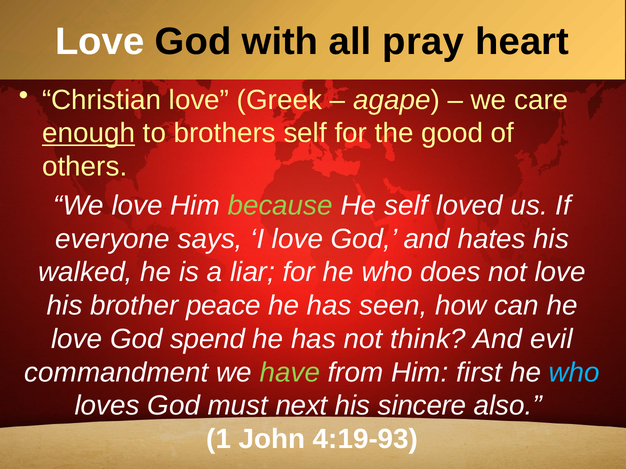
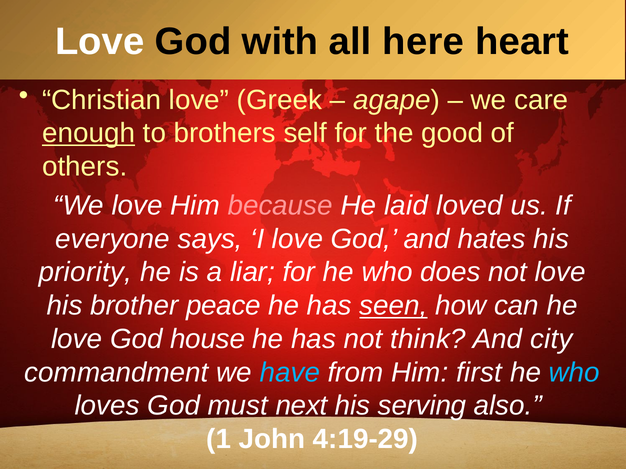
pray: pray -> here (423, 42)
because colour: light green -> pink (280, 206)
He self: self -> laid (406, 206)
walked: walked -> priority (85, 273)
seen underline: none -> present (393, 306)
spend: spend -> house (208, 339)
evil: evil -> city (551, 339)
have colour: light green -> light blue (290, 373)
sincere: sincere -> serving (422, 406)
4:19-93: 4:19-93 -> 4:19-29 (366, 440)
